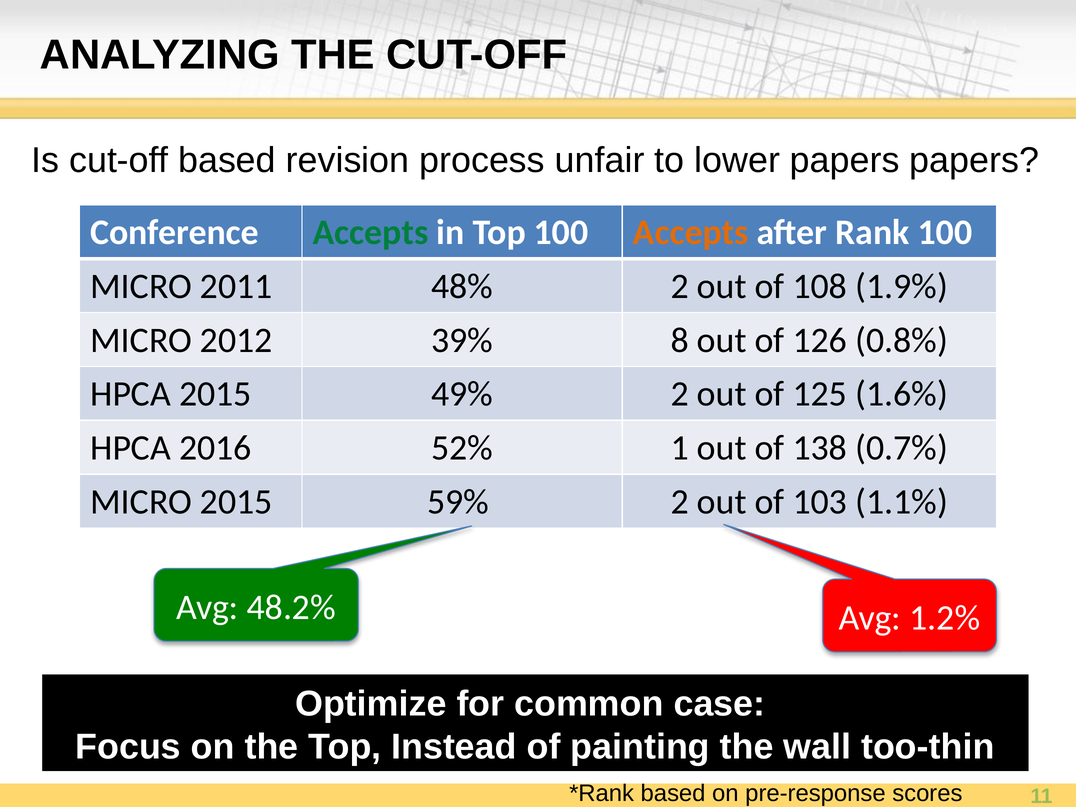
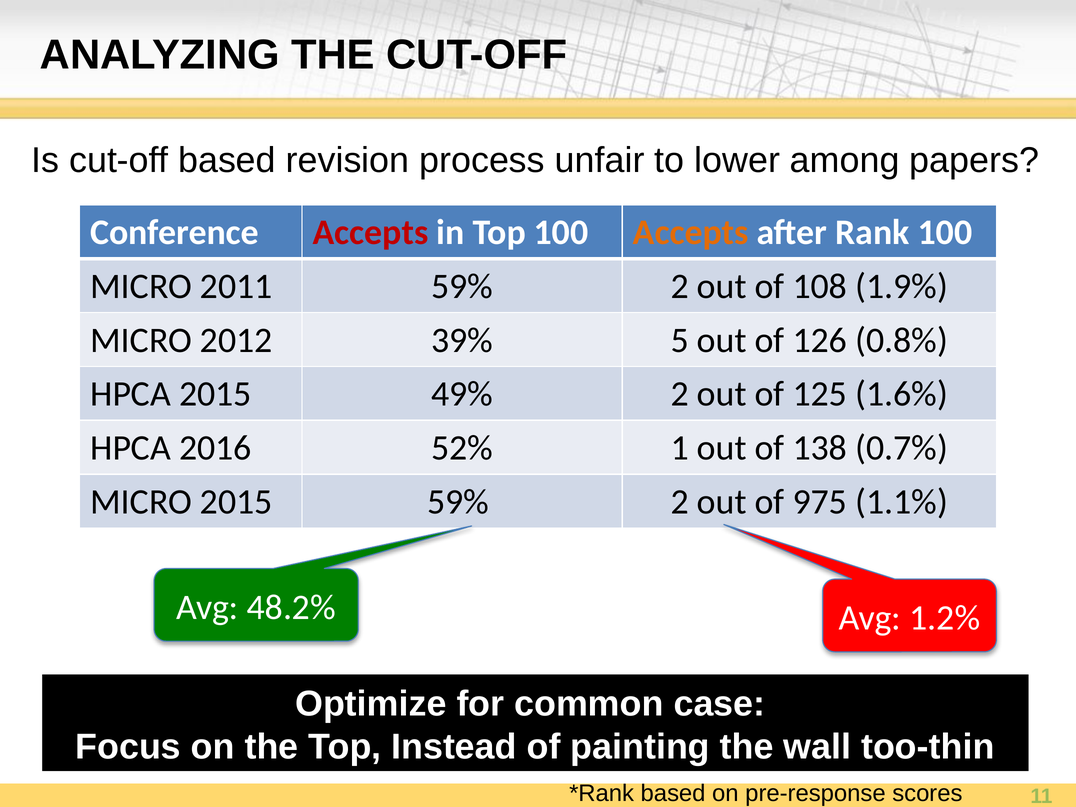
lower papers: papers -> among (845, 160)
Accepts colour: green -> red (371, 233)
2011 48%: 48% -> 59% (462, 286)
8: 8 -> 5 (680, 340)
103: 103 -> 975 (820, 502)
